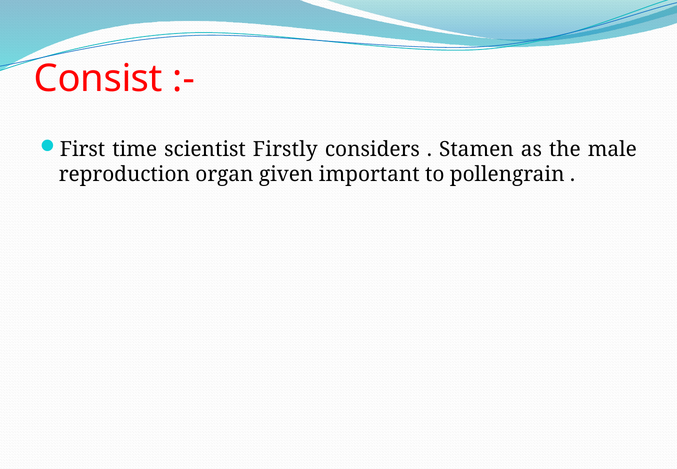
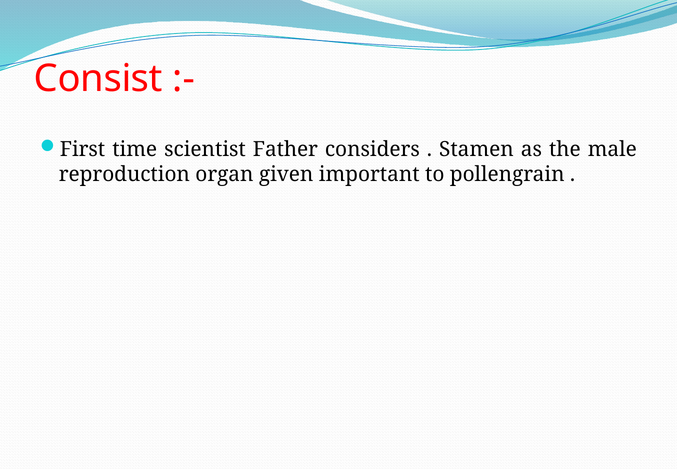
Firstly: Firstly -> Father (285, 149)
